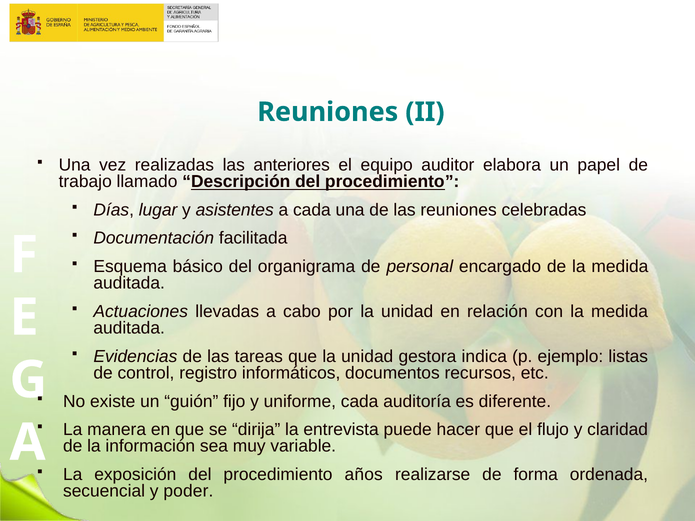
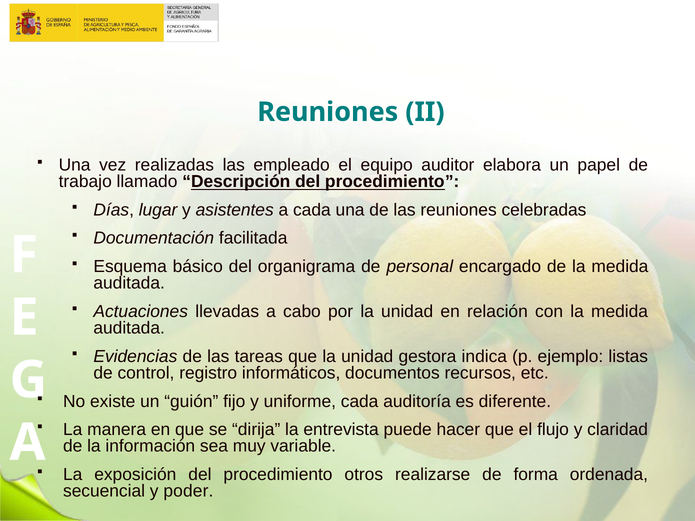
anteriores: anteriores -> empleado (292, 165)
años: años -> otros (364, 475)
